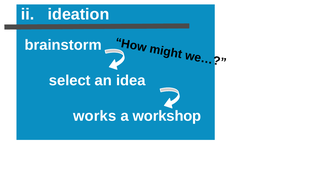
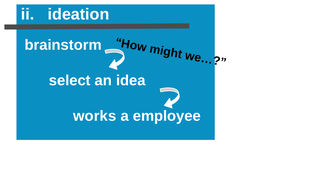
workshop: workshop -> employee (167, 116)
